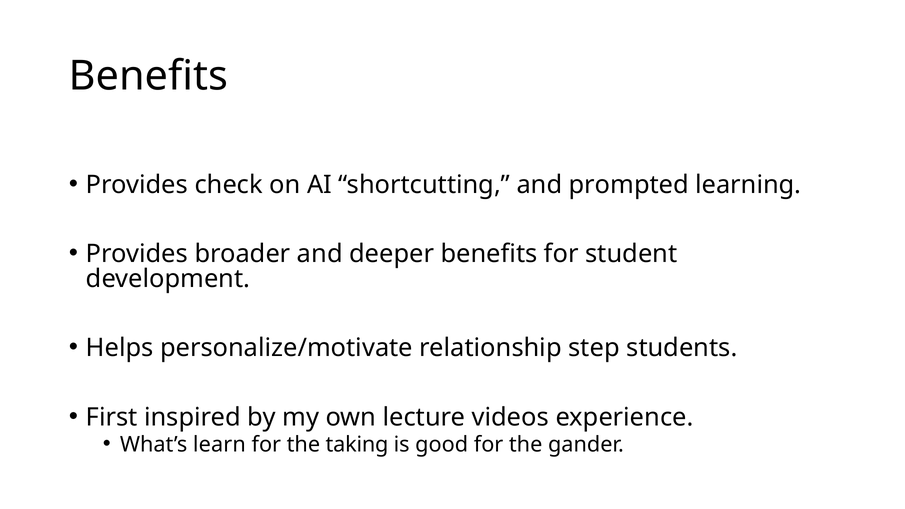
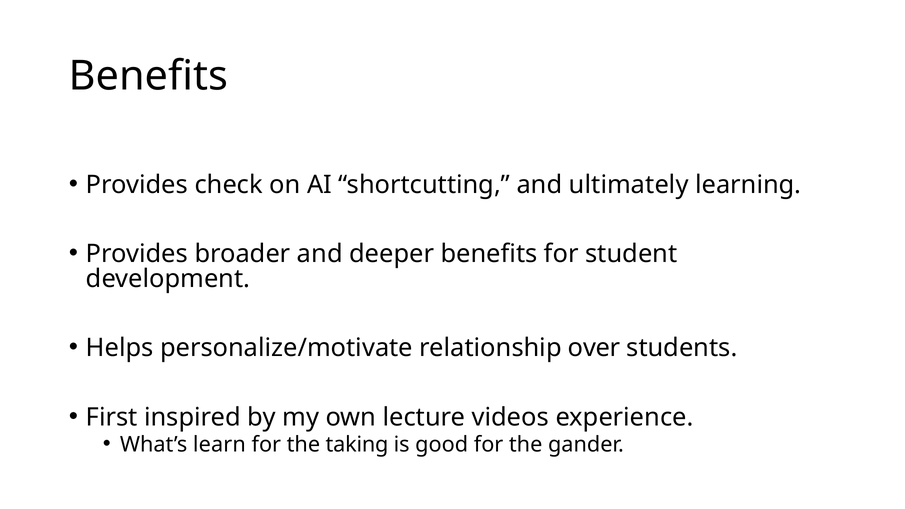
prompted: prompted -> ultimately (629, 185)
step: step -> over (594, 348)
